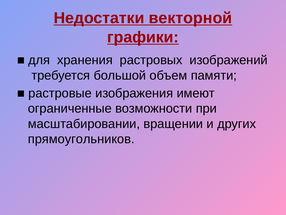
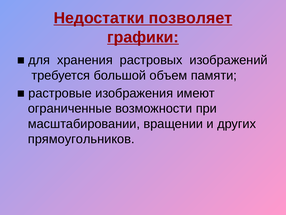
векторной: векторной -> позволяет (190, 18)
